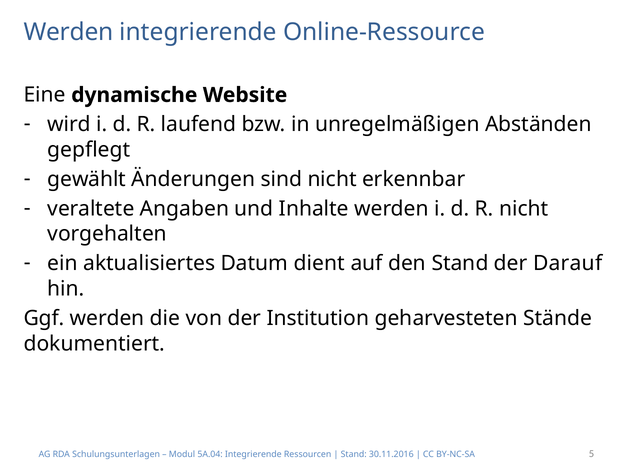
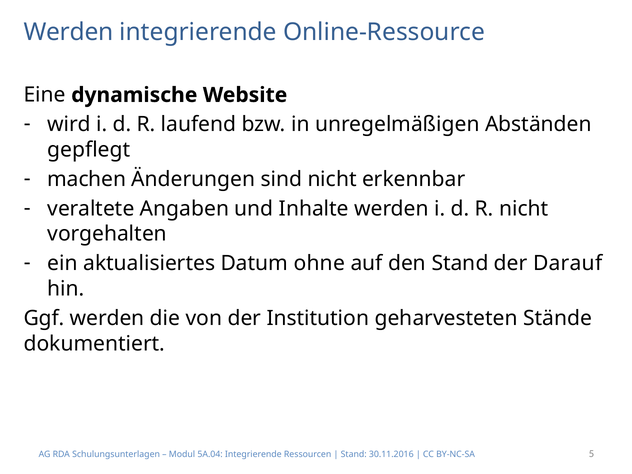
gewählt: gewählt -> machen (87, 179)
dient: dient -> ohne (319, 264)
